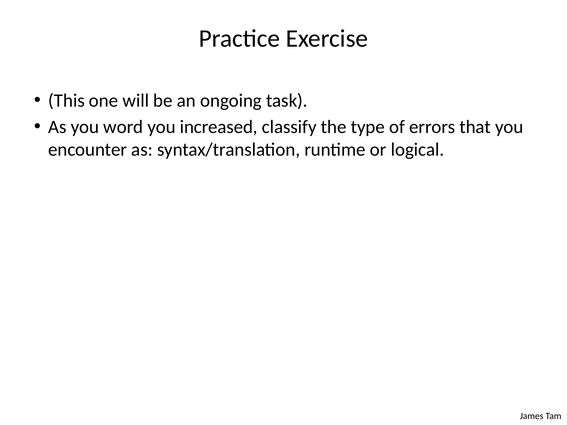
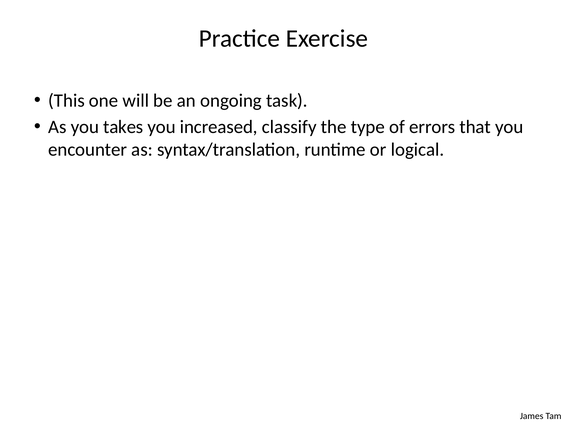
word: word -> takes (123, 127)
